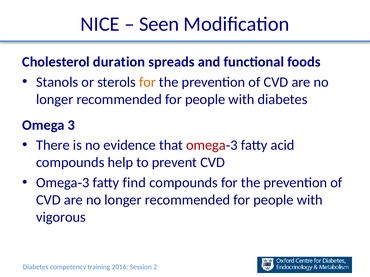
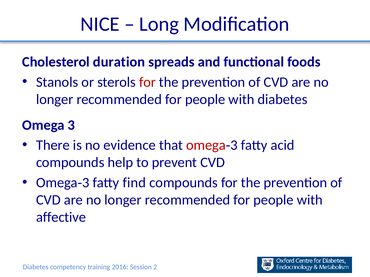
Seen: Seen -> Long (159, 24)
for colour: orange -> red (147, 82)
vigorous: vigorous -> affective (61, 217)
